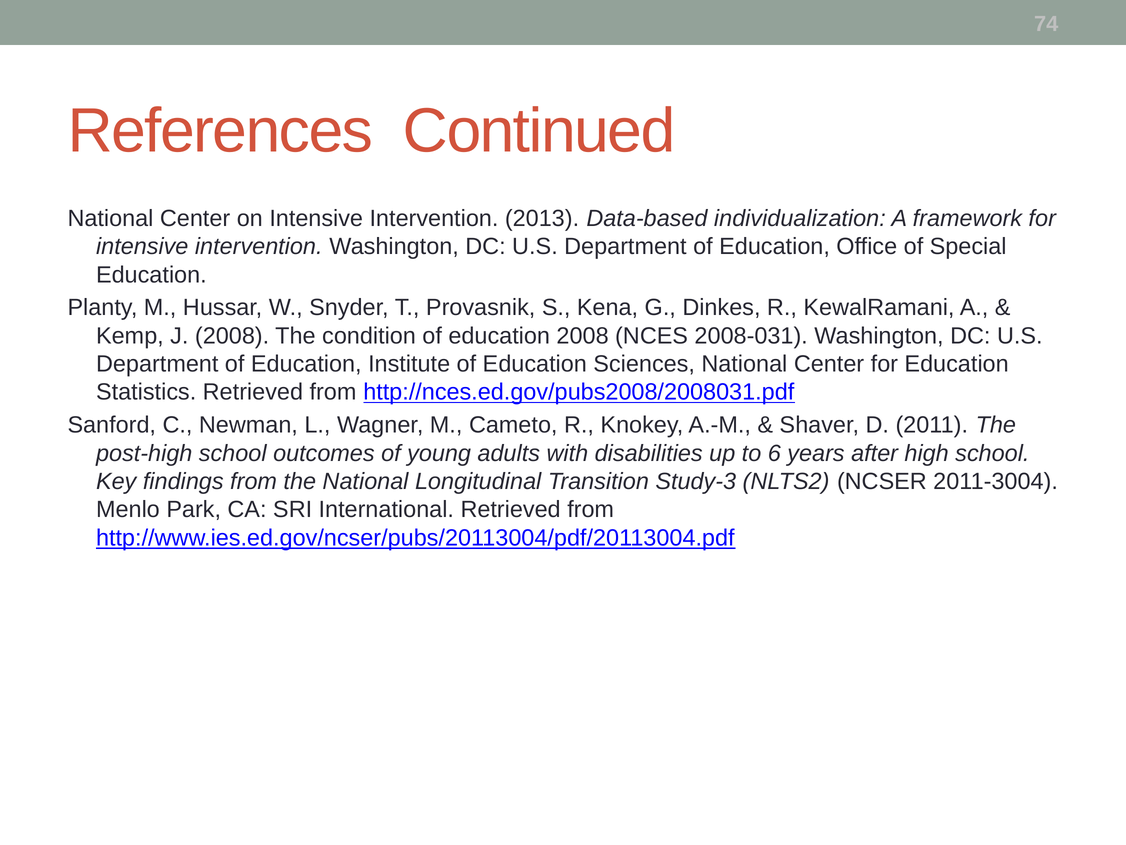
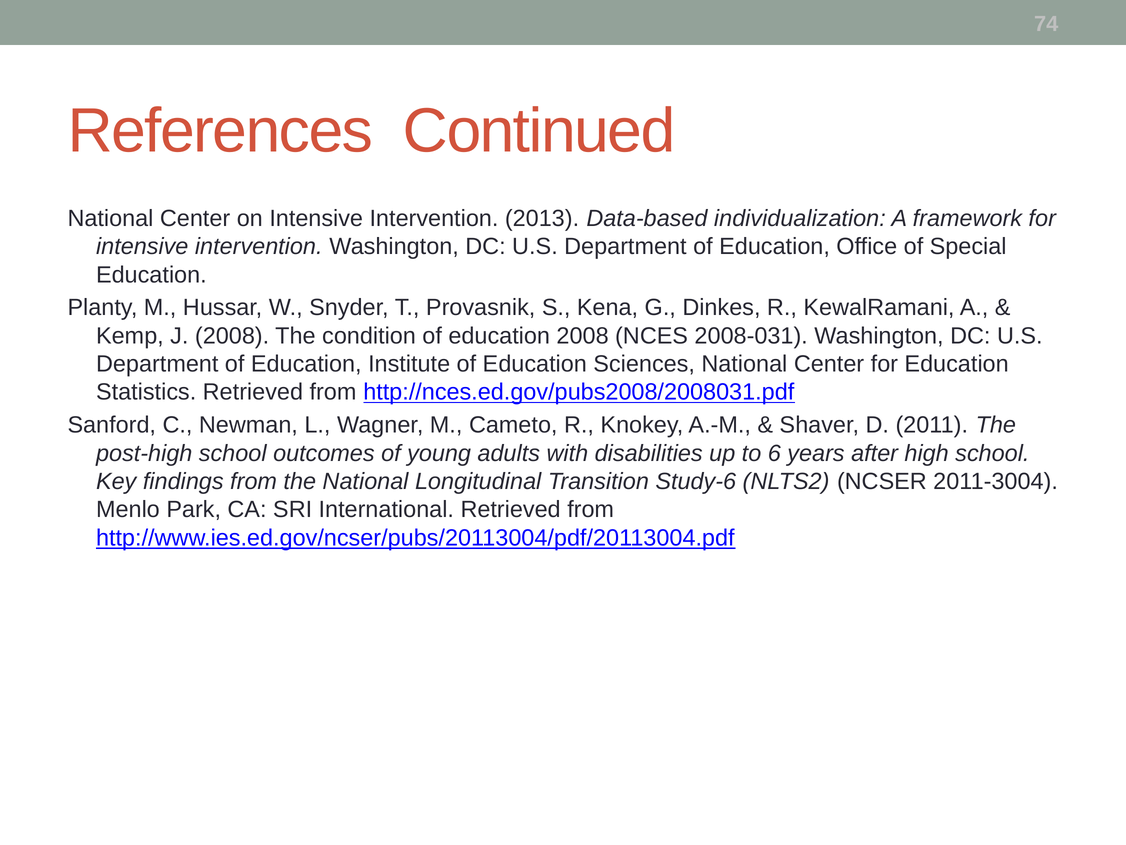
Study-3: Study-3 -> Study-6 (696, 481)
